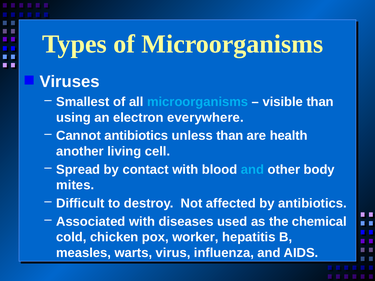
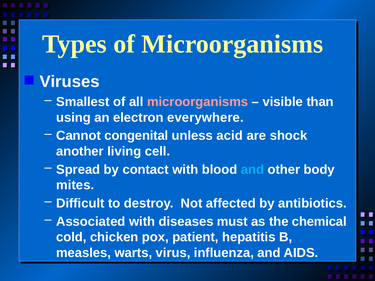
microorganisms colour: light blue -> pink (198, 102)
Cannot antibiotics: antibiotics -> congenital (136, 136)
unless than: than -> acid (230, 136)
health: health -> shock (289, 136)
used: used -> must (232, 222)
worker: worker -> patient (195, 237)
